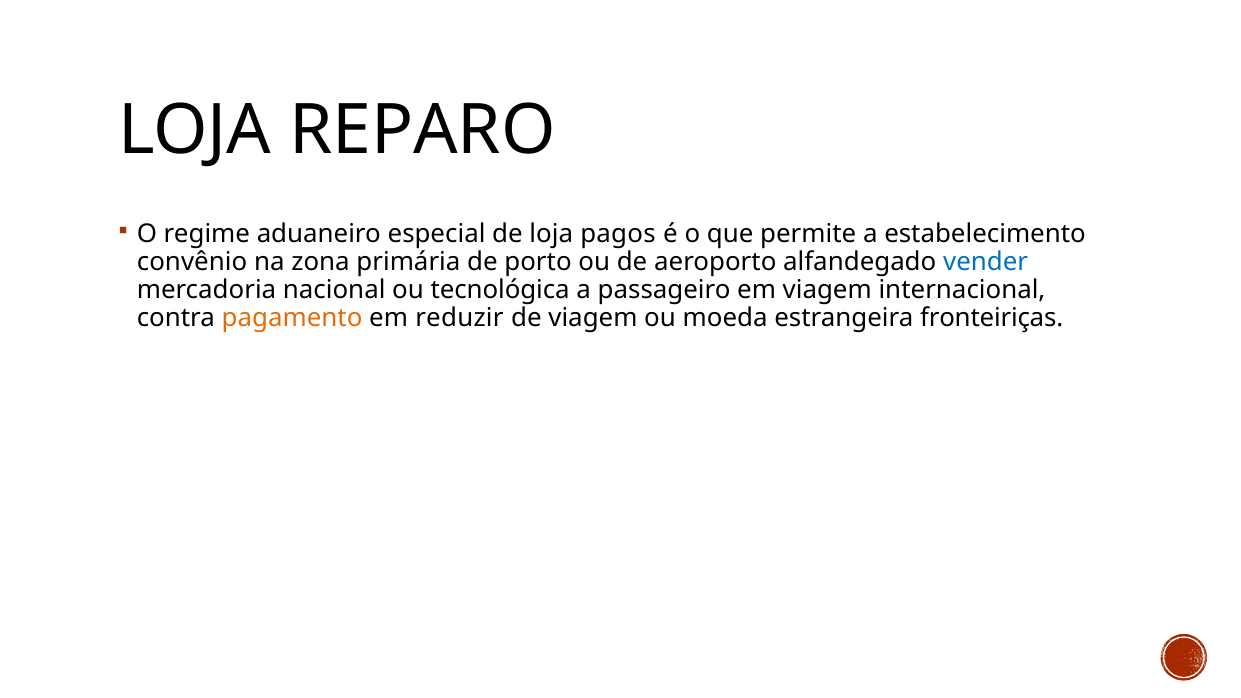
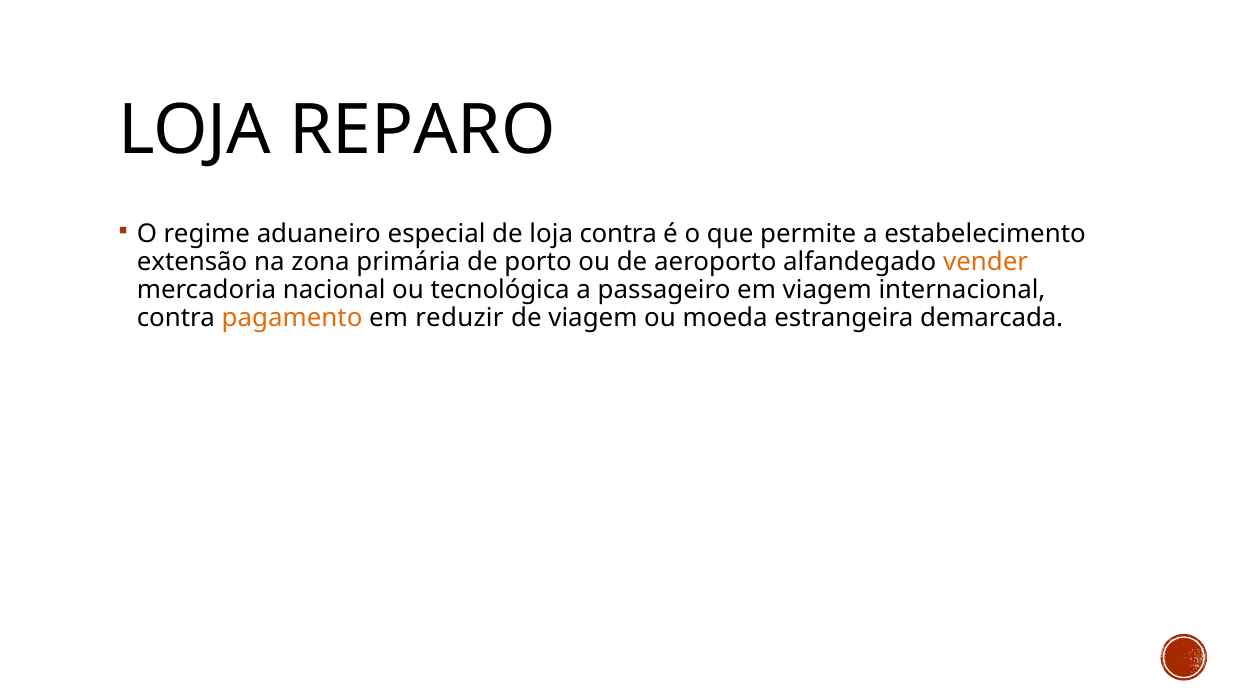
loja pagos: pagos -> contra (618, 234)
convênio: convênio -> extensão (192, 262)
vender colour: blue -> orange (986, 262)
fronteiriças: fronteiriças -> demarcada (992, 318)
